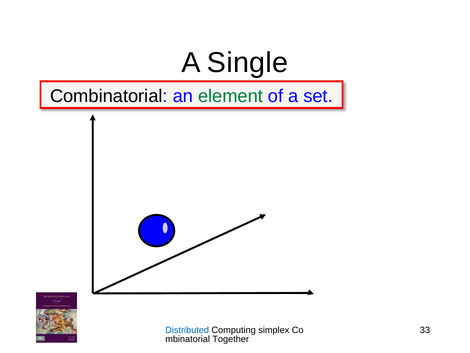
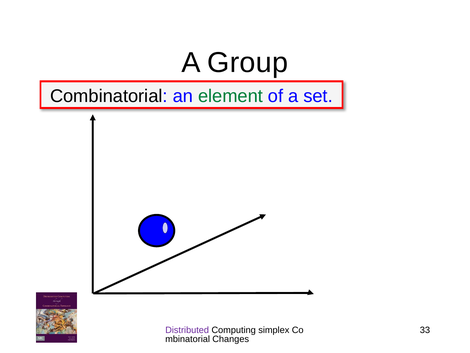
Single: Single -> Group (248, 63)
Distributed colour: blue -> purple (187, 330)
Together: Together -> Changes (231, 339)
